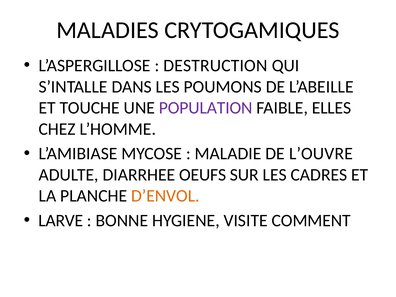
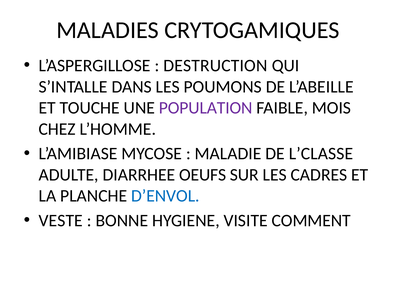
ELLES: ELLES -> MOIS (331, 108)
L’OUVRE: L’OUVRE -> L’CLASSE (321, 154)
D’ENVOL colour: orange -> blue (165, 196)
LARVE: LARVE -> VESTE (61, 221)
